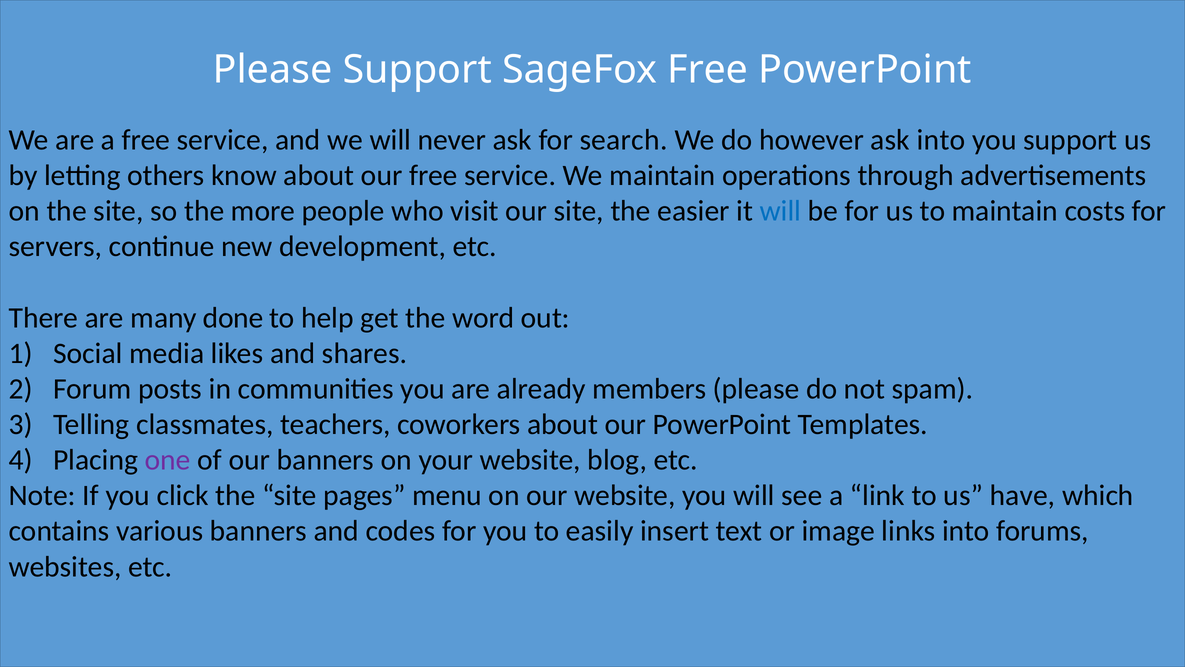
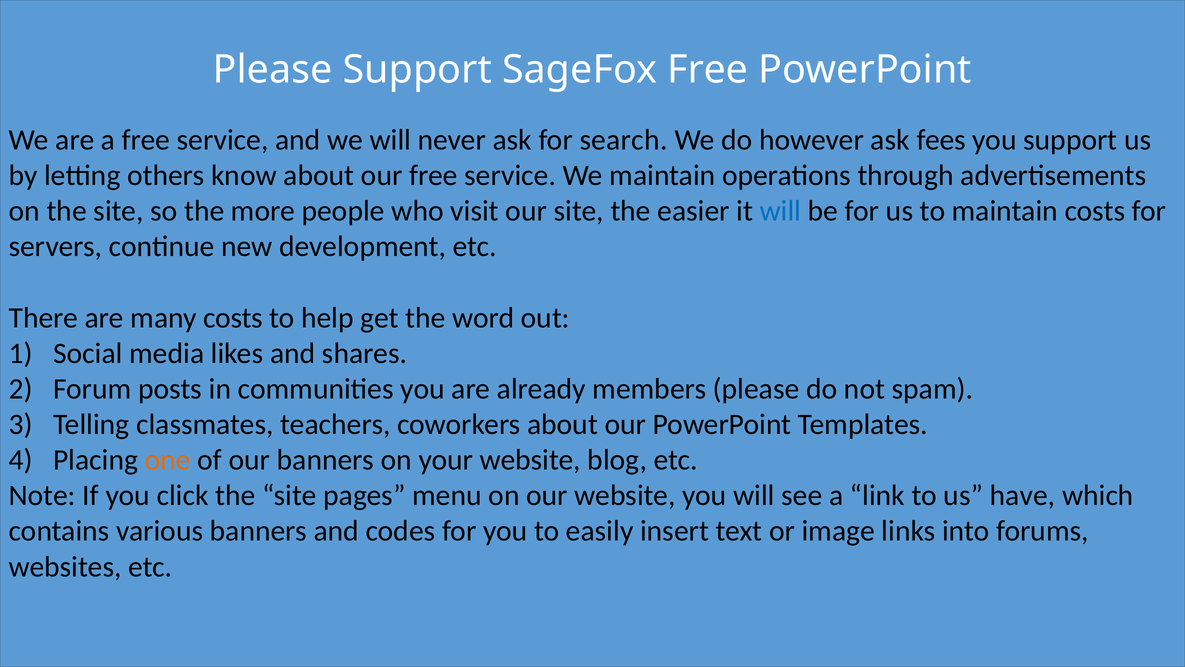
ask into: into -> fees (941, 140)
many done: done -> costs (233, 318)
one colour: purple -> orange (168, 460)
